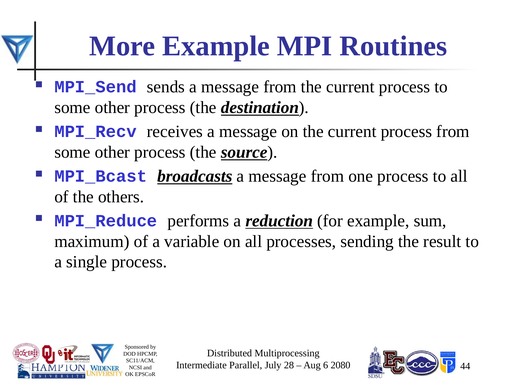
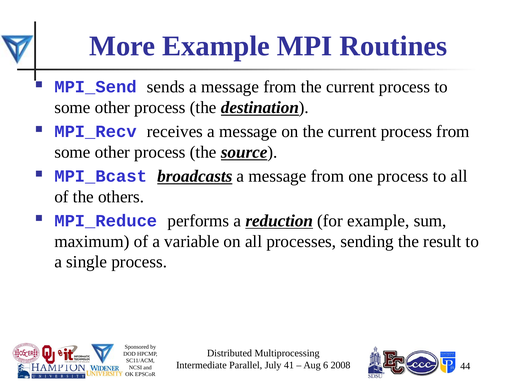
28: 28 -> 41 (289, 365)
2080: 2080 -> 2008 (341, 365)
